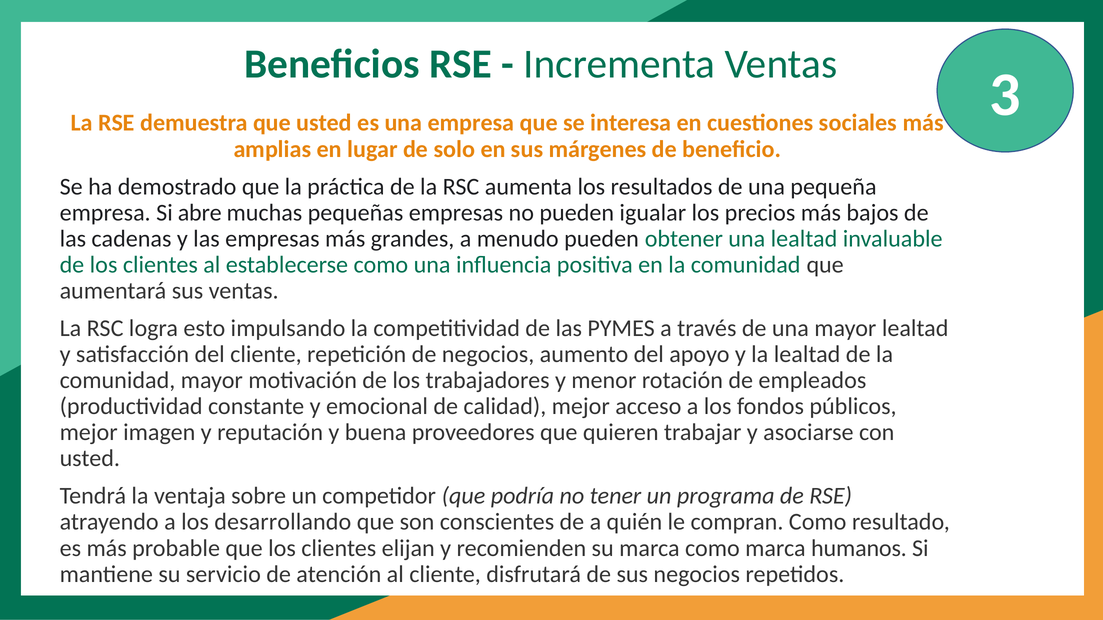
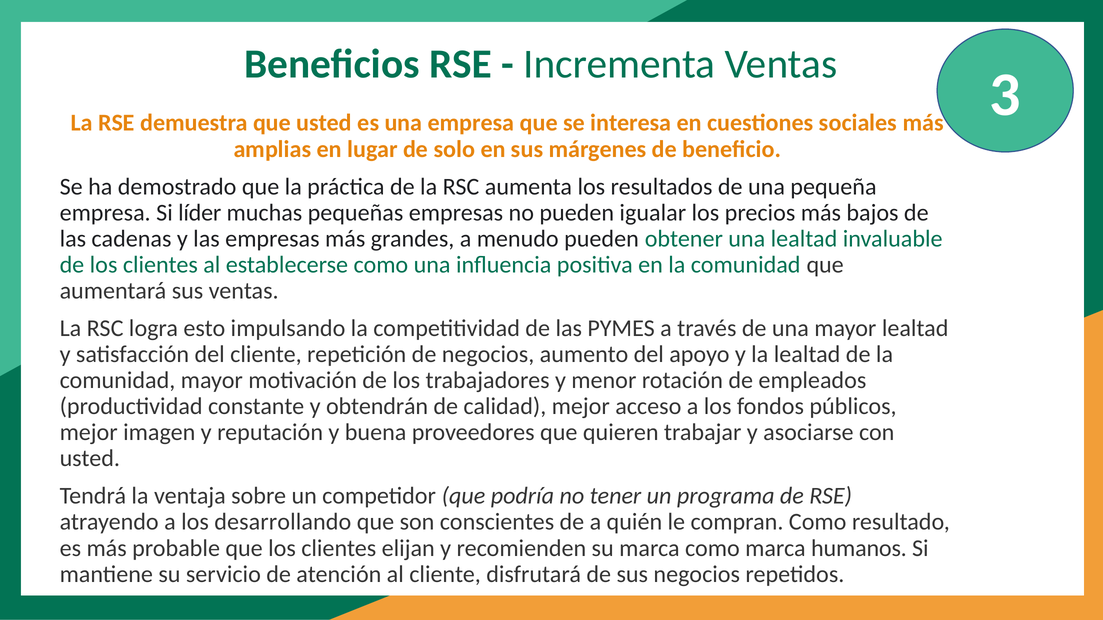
abre: abre -> líder (200, 213)
emocional: emocional -> obtendrán (377, 407)
